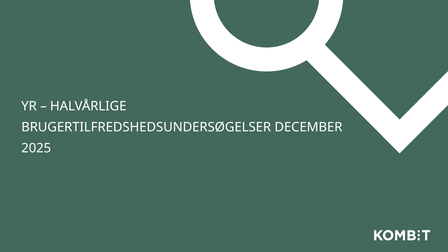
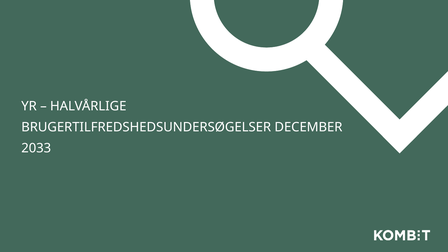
2025: 2025 -> 2033 (36, 148)
